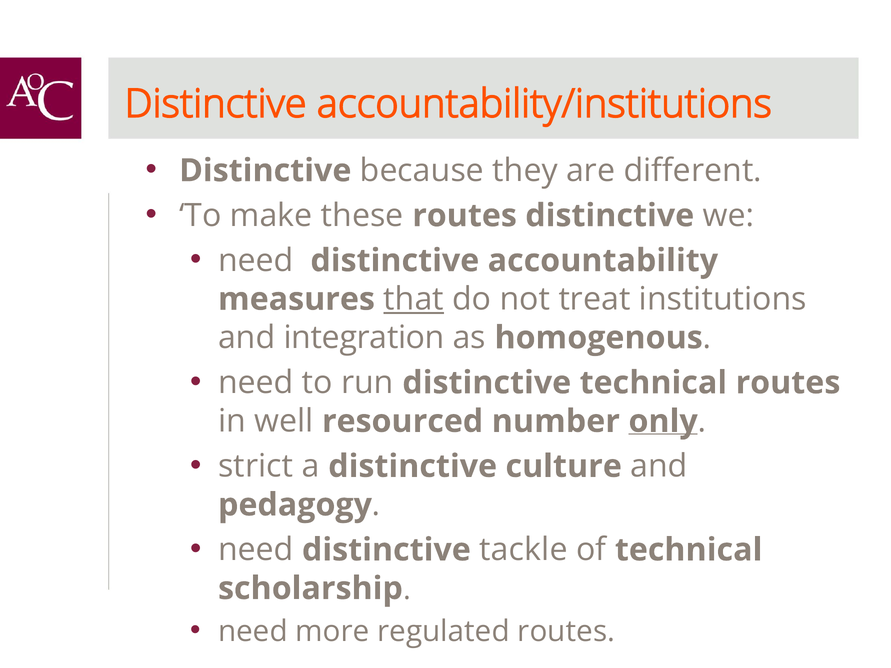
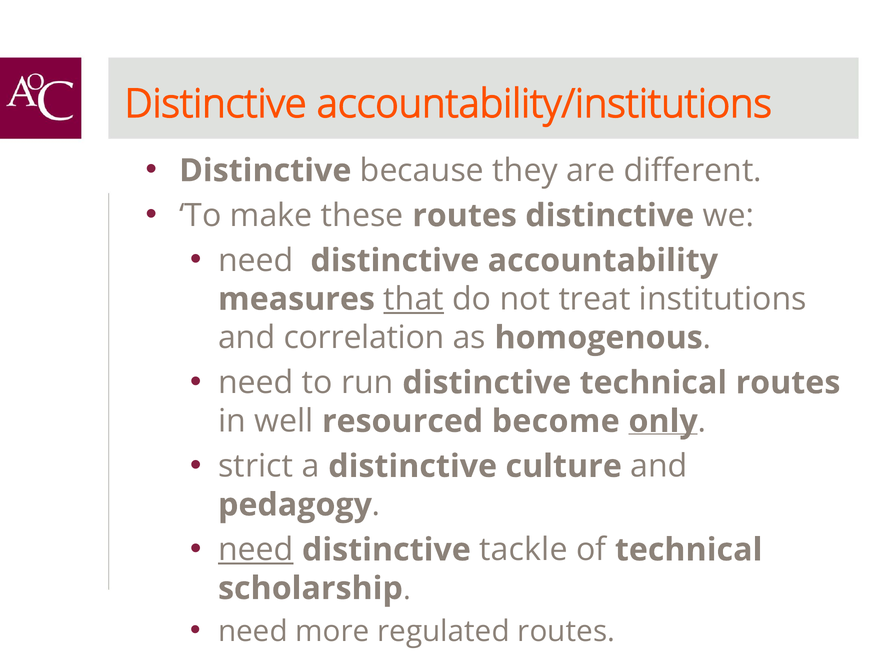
integration: integration -> correlation (364, 338)
number: number -> become (556, 421)
need underline: none -> present (256, 550)
